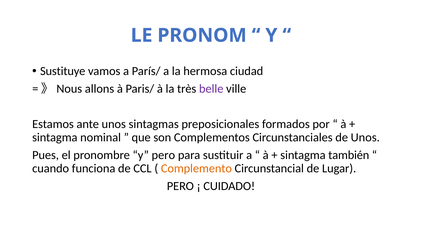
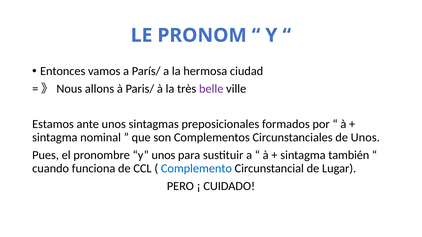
Sustituye: Sustituye -> Entonces (63, 71)
y pero: pero -> unos (163, 155)
Complemento colour: orange -> blue (196, 169)
